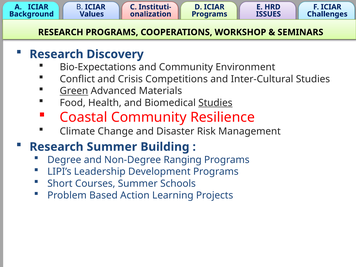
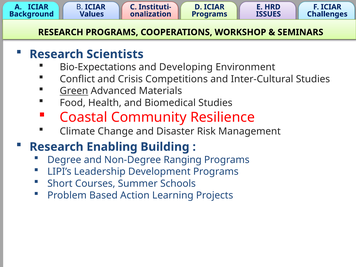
Discovery: Discovery -> Scientists (115, 54)
and Community: Community -> Developing (186, 67)
Studies underline: present -> none (215, 103)
Research Summer: Summer -> Enabling (112, 147)
